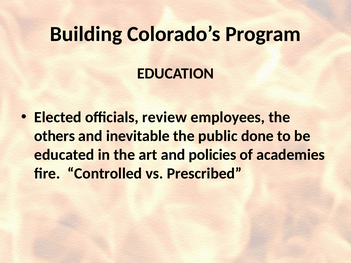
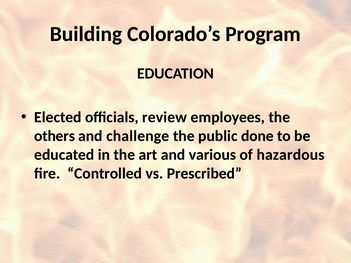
inevitable: inevitable -> challenge (138, 136)
policies: policies -> various (212, 155)
academies: academies -> hazardous (291, 155)
